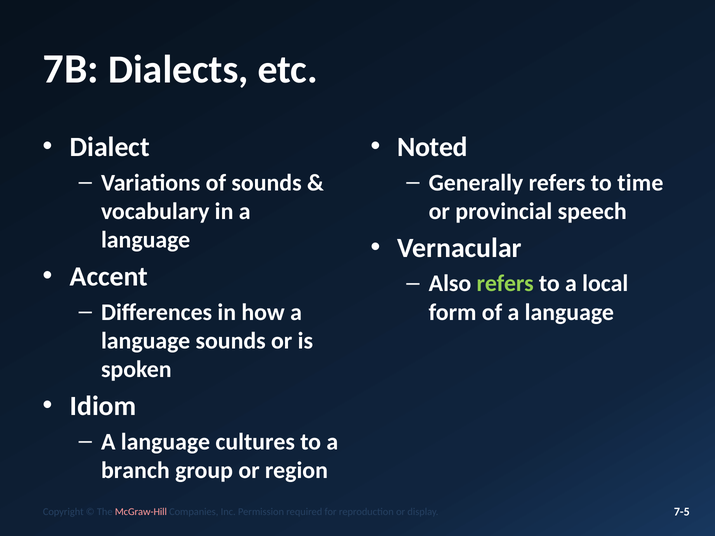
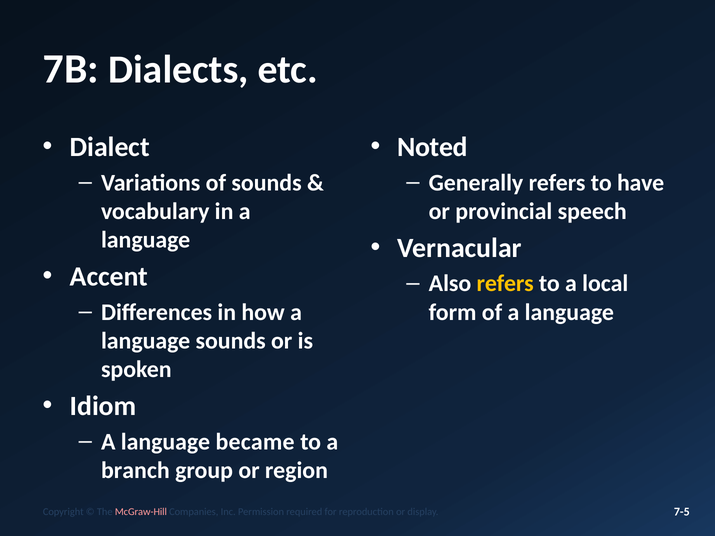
time: time -> have (641, 183)
refers colour: light green -> yellow (505, 284)
cultures: cultures -> became (255, 442)
